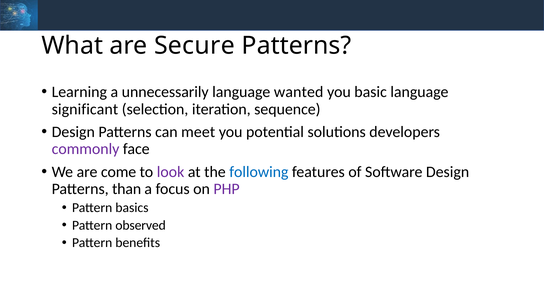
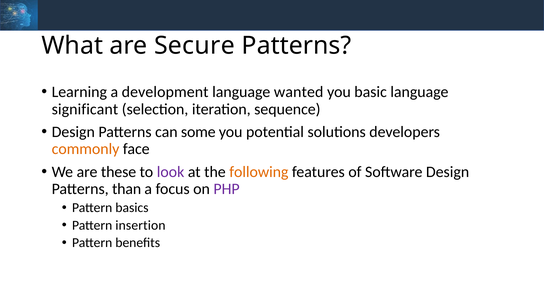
unnecessarily: unnecessarily -> development (165, 92)
meet: meet -> some (198, 132)
commonly colour: purple -> orange (86, 149)
come: come -> these (119, 172)
following colour: blue -> orange (259, 172)
observed: observed -> insertion (140, 225)
